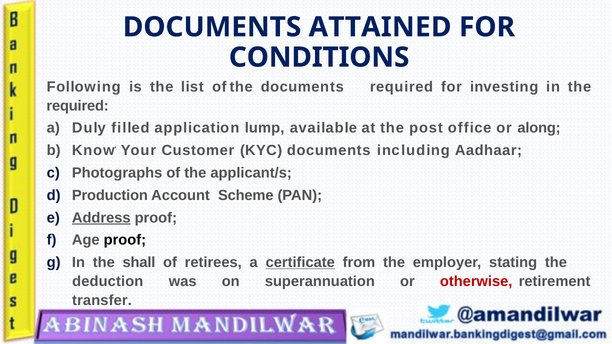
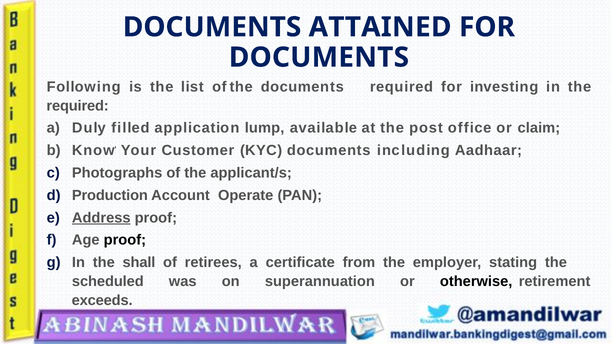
CONDITIONS: CONDITIONS -> DOCUMENTS (319, 57)
along: along -> claim (539, 128)
Scheme: Scheme -> Operate (246, 195)
certificate underline: present -> none (300, 263)
deduction: deduction -> scheduled (108, 282)
otherwise colour: red -> black (476, 282)
transfer: transfer -> exceeds (102, 301)
